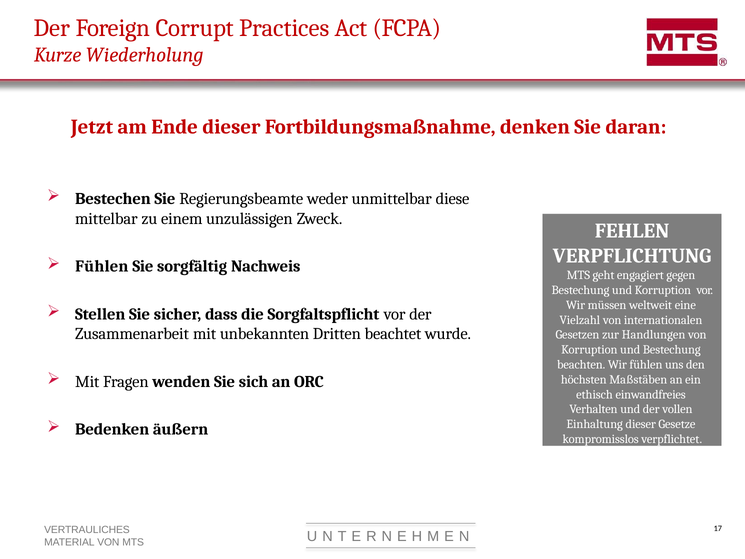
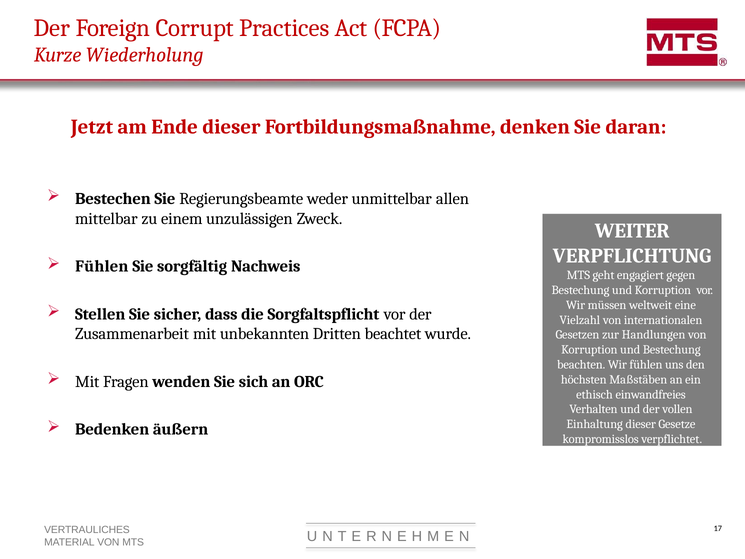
diese: diese -> allen (452, 199)
FEHLEN: FEHLEN -> WEITER (632, 231)
